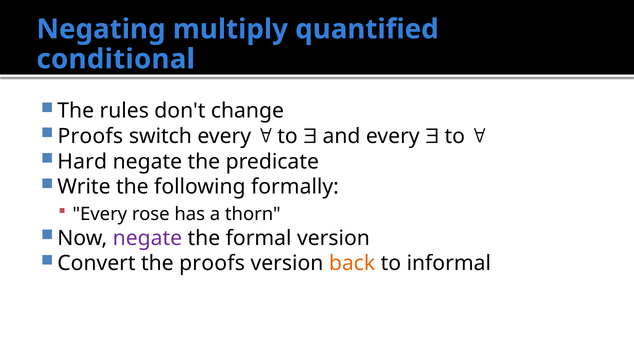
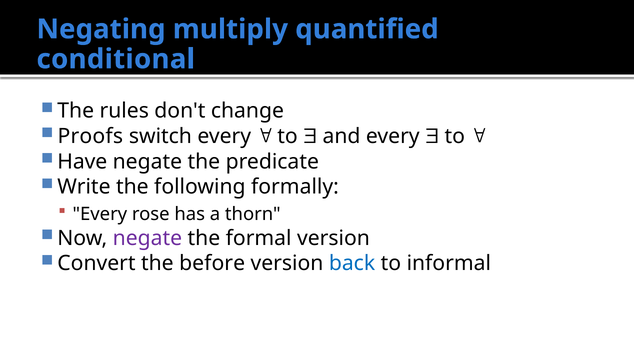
Hard: Hard -> Have (82, 162)
the proofs: proofs -> before (212, 264)
back colour: orange -> blue (352, 264)
